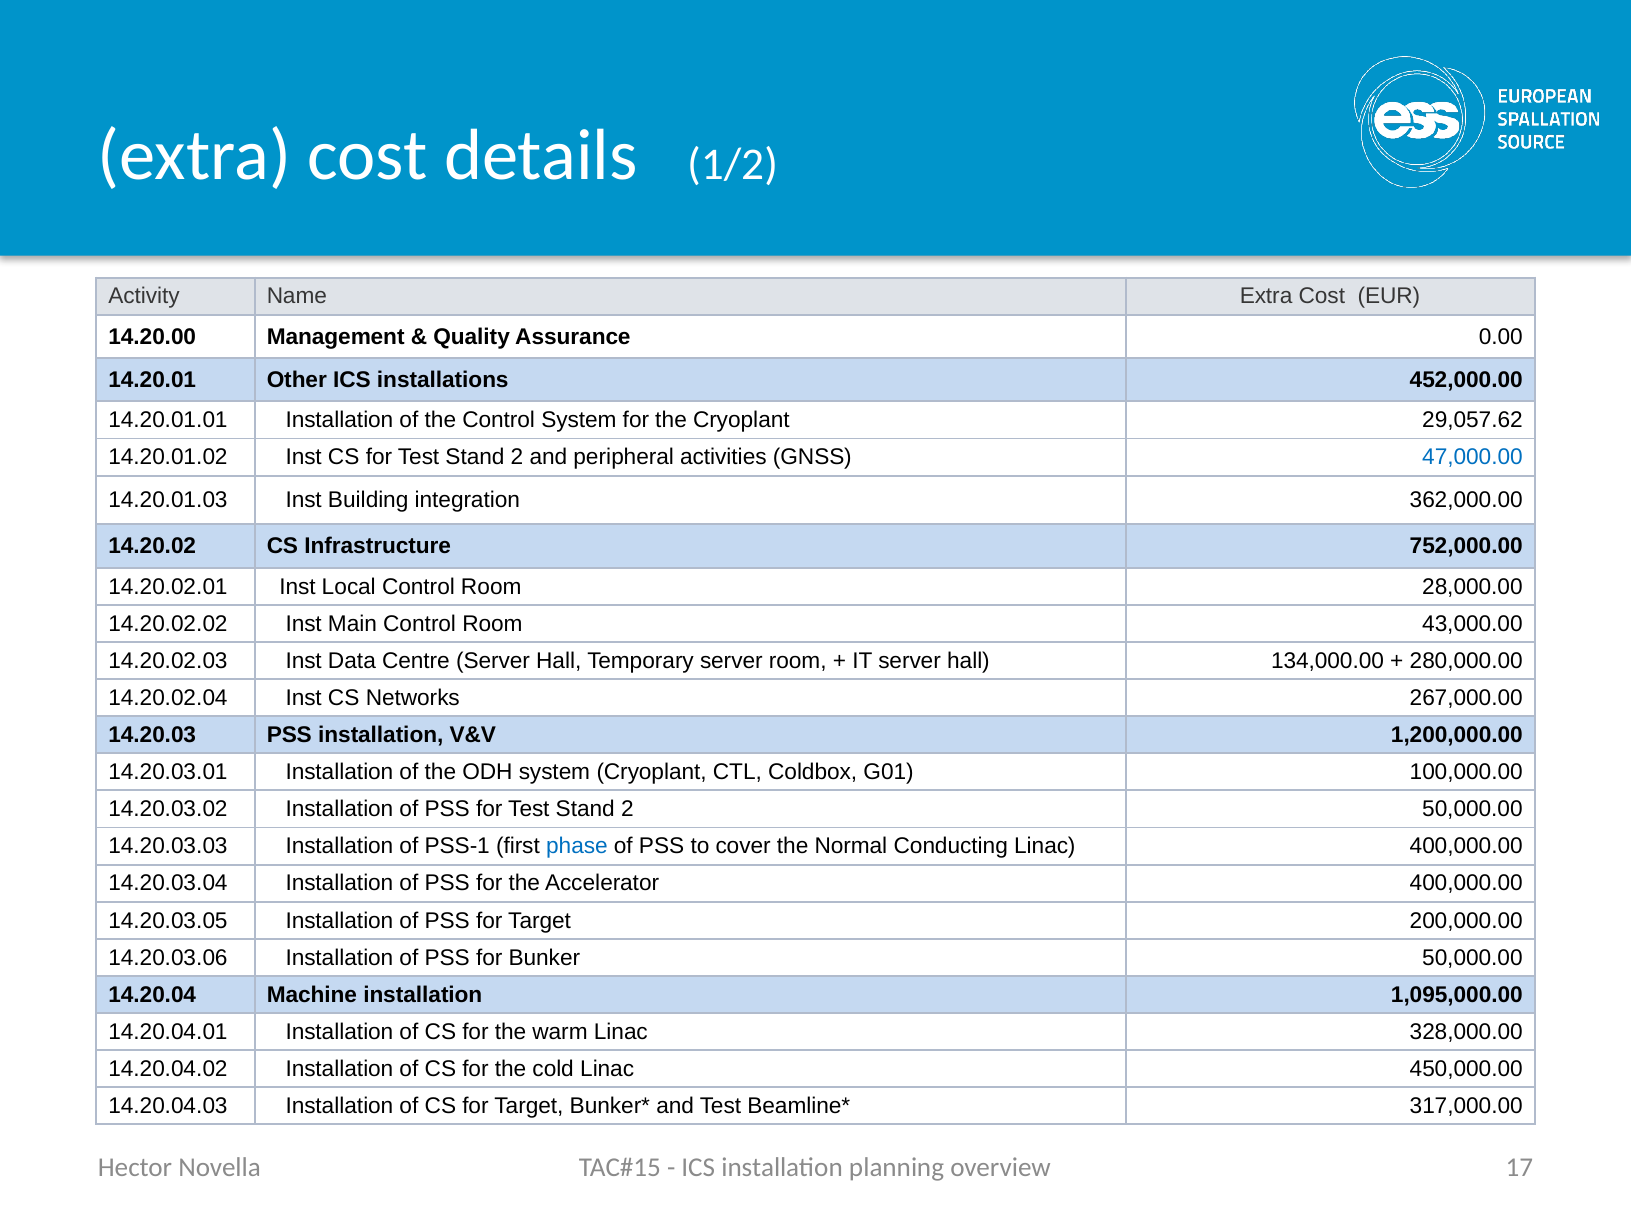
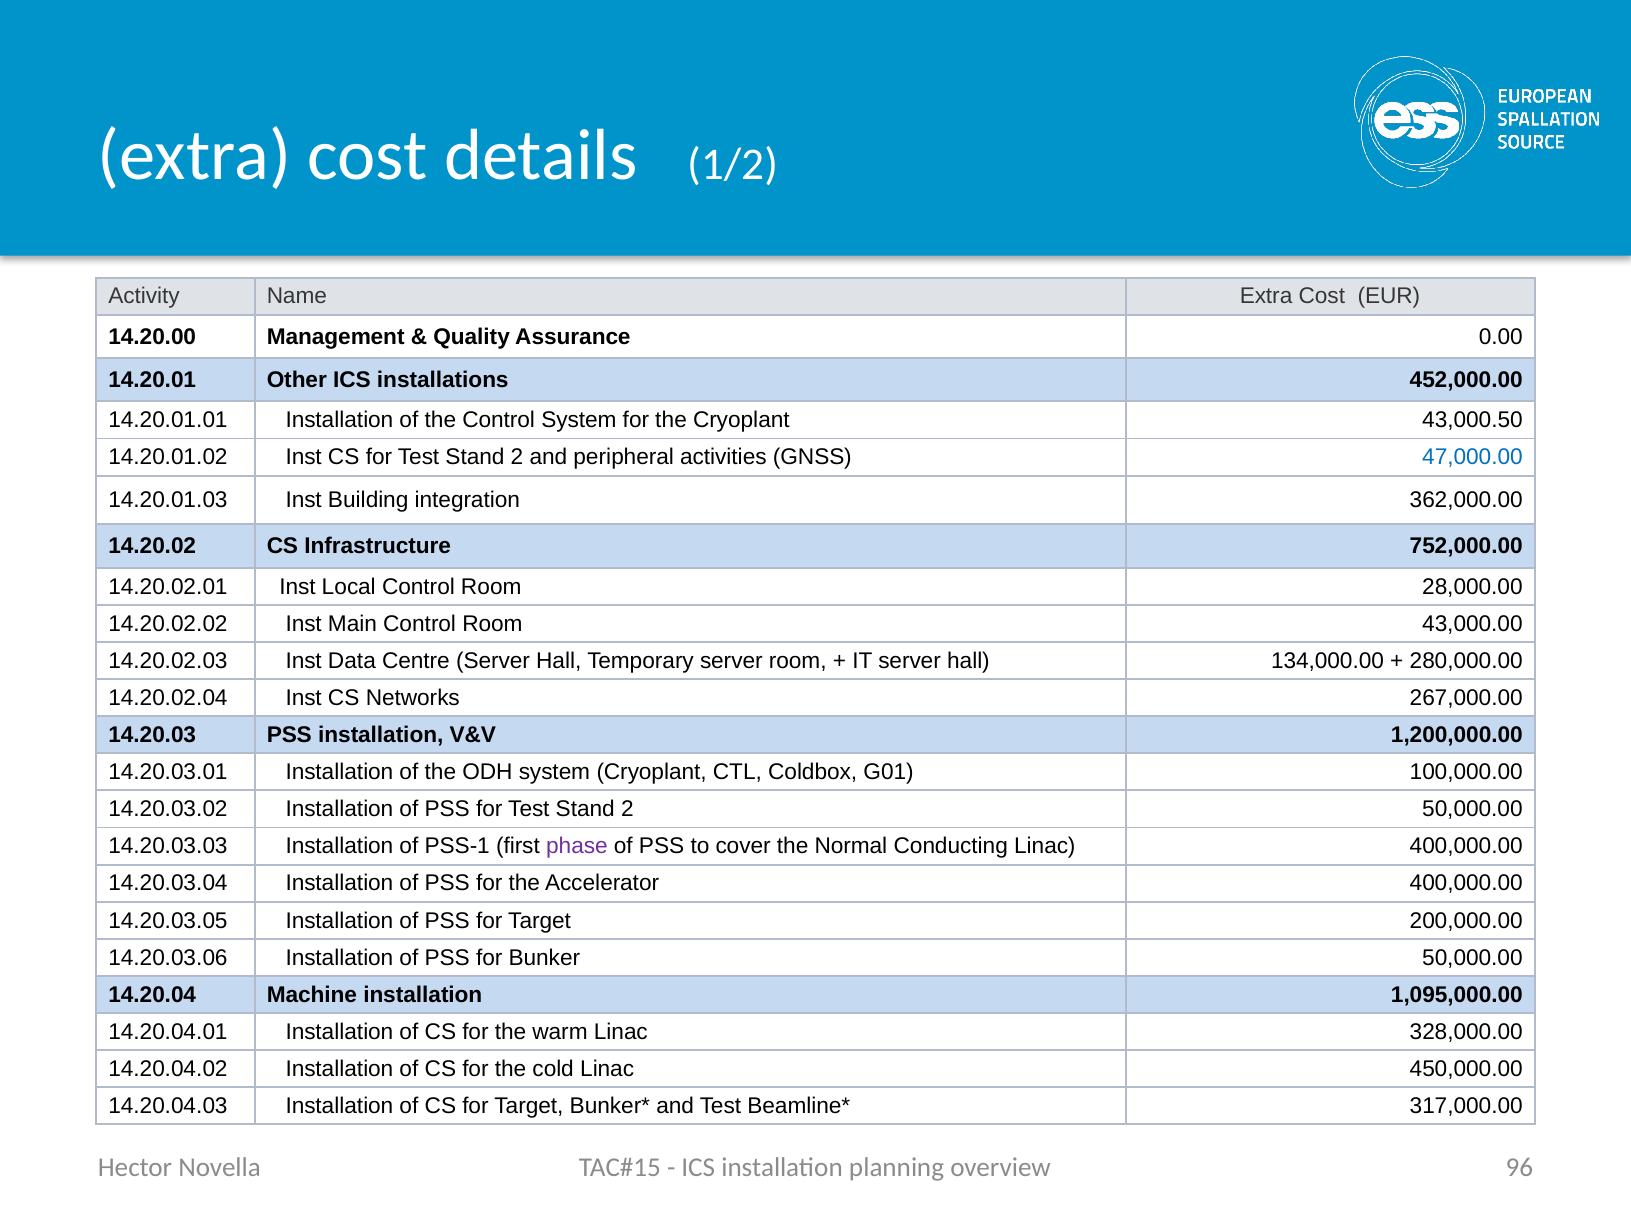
29,057.62: 29,057.62 -> 43,000.50 (1472, 420)
phase colour: blue -> purple (577, 846)
17: 17 -> 96 (1519, 1168)
